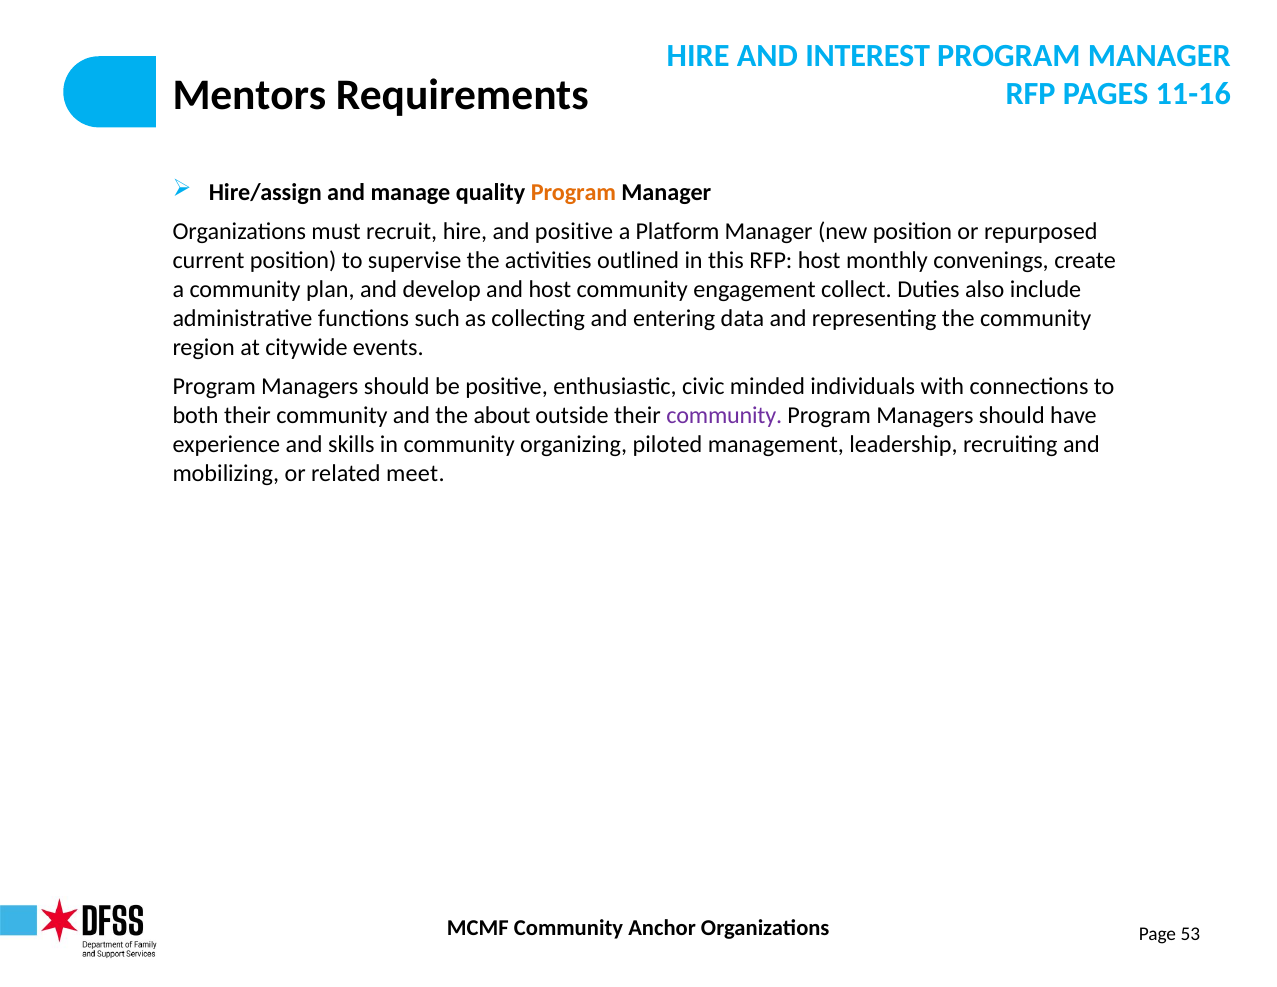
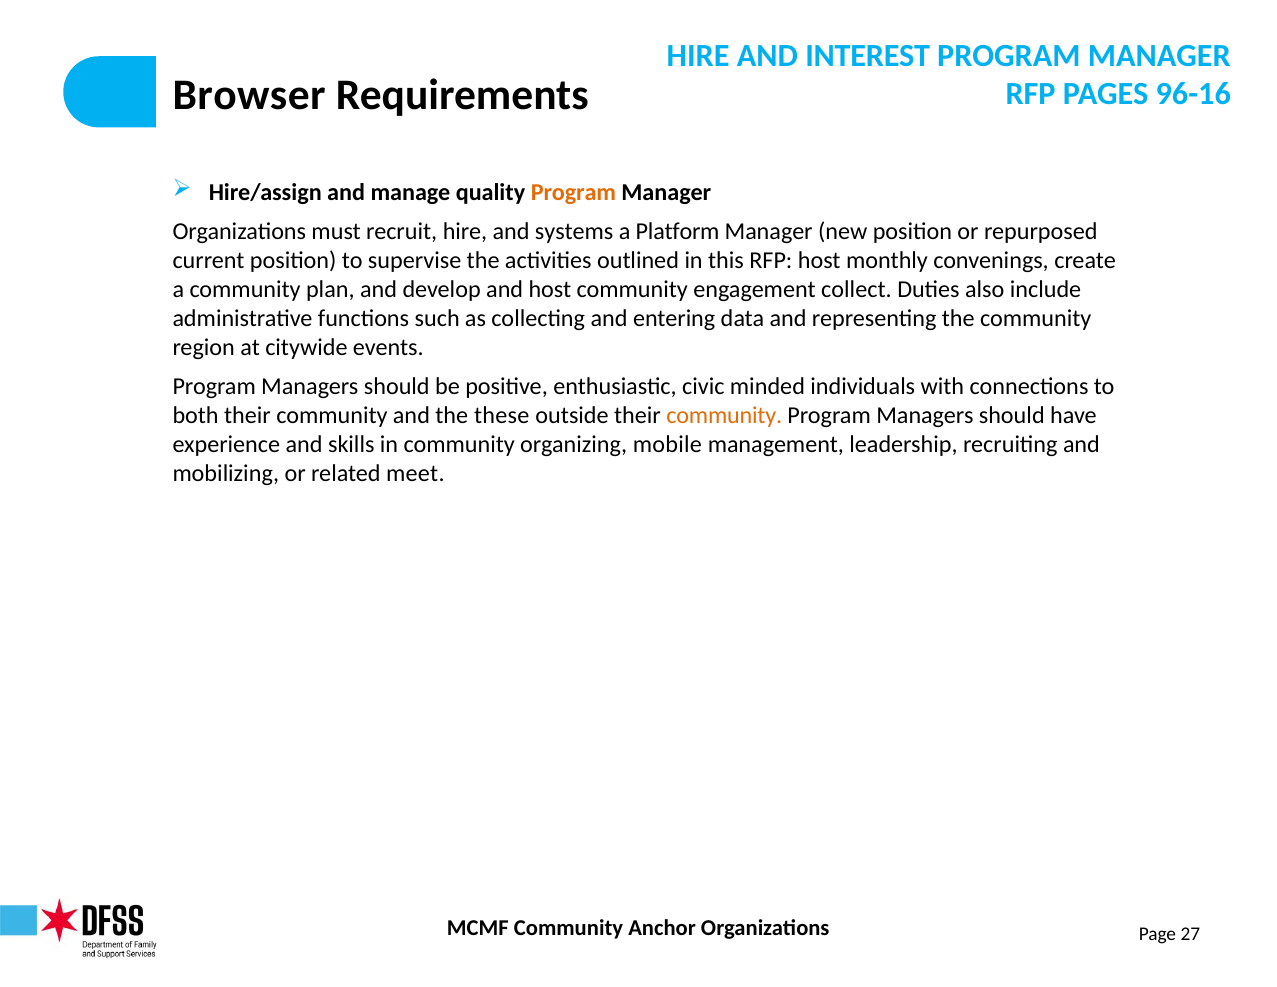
Mentors: Mentors -> Browser (249, 95)
11-16: 11-16 -> 96-16 (1193, 94)
and positive: positive -> systems (574, 232)
about: about -> these (502, 415)
community colour: purple -> orange (724, 415)
piloted: piloted -> mobile (667, 444)
53: 53 -> 27 (1190, 934)
